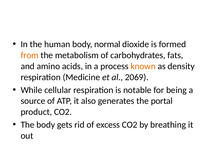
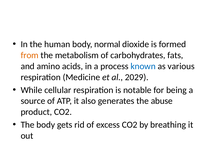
known colour: orange -> blue (143, 66)
density: density -> various (181, 66)
2069: 2069 -> 2029 (137, 77)
portal: portal -> abuse (162, 101)
